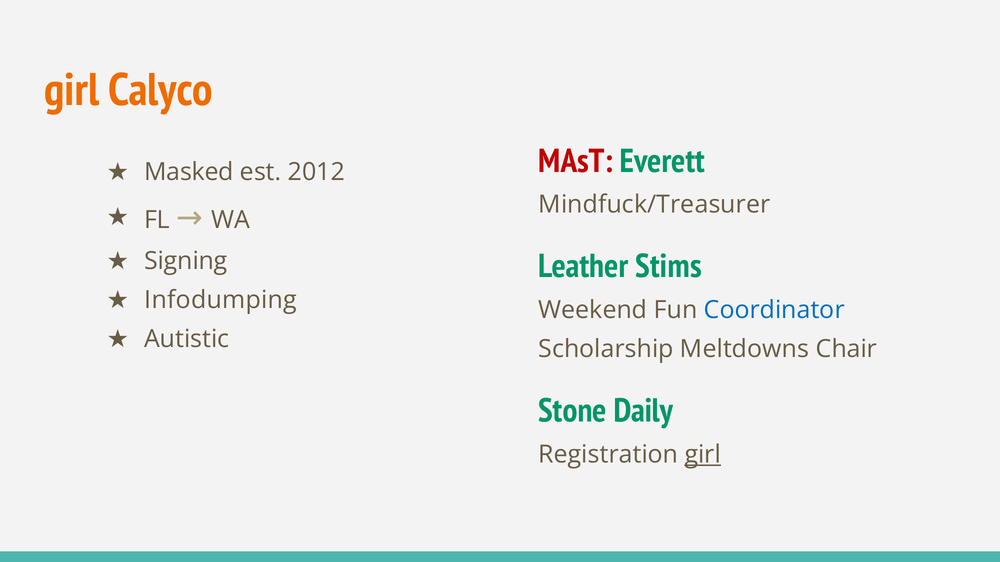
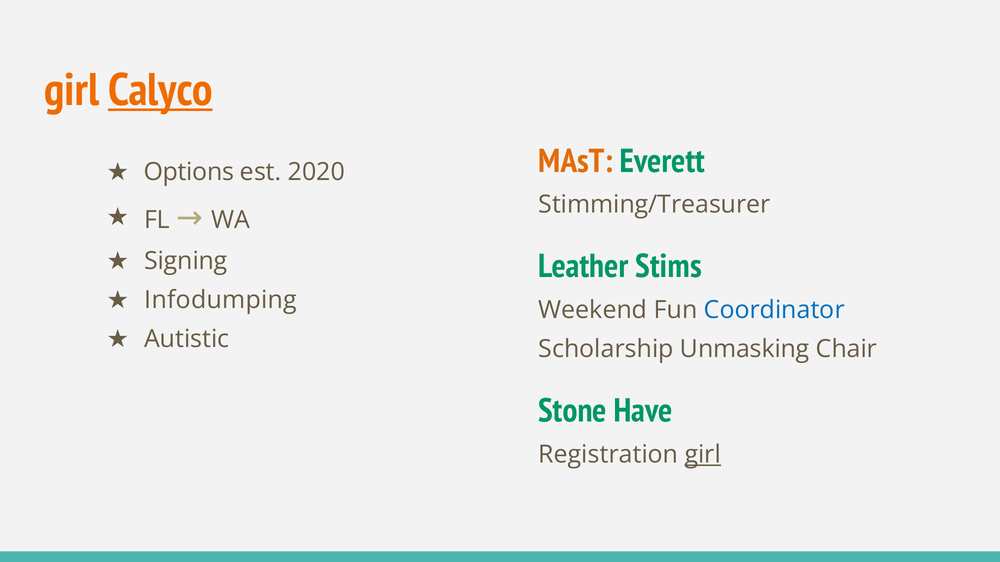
Calyco underline: none -> present (160, 90)
MAsT colour: red -> orange (576, 161)
Masked: Masked -> Options (189, 172)
2012: 2012 -> 2020 (316, 172)
Mindfuck/Treasurer: Mindfuck/Treasurer -> Stimming/Treasurer (655, 205)
Meltdowns: Meltdowns -> Unmasking (745, 349)
Daily: Daily -> Have (643, 411)
